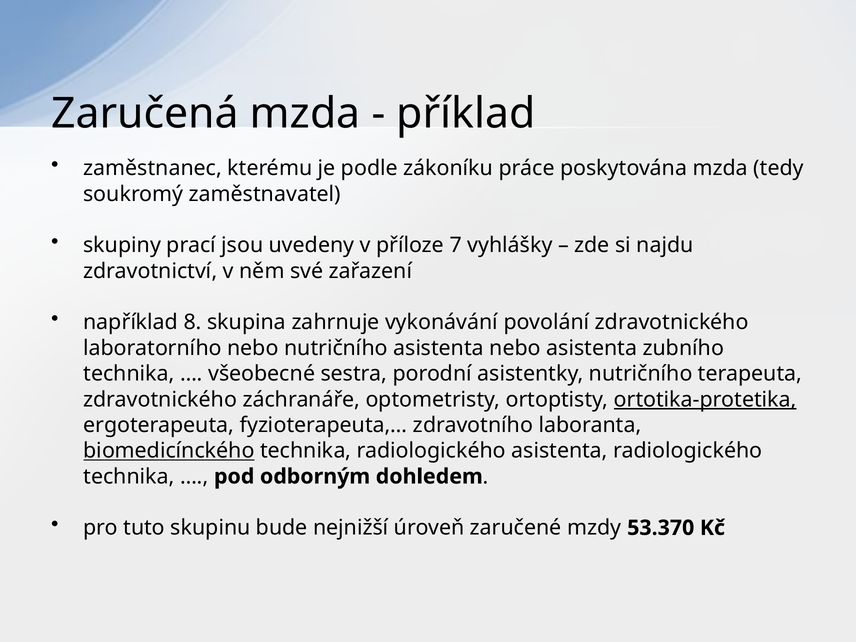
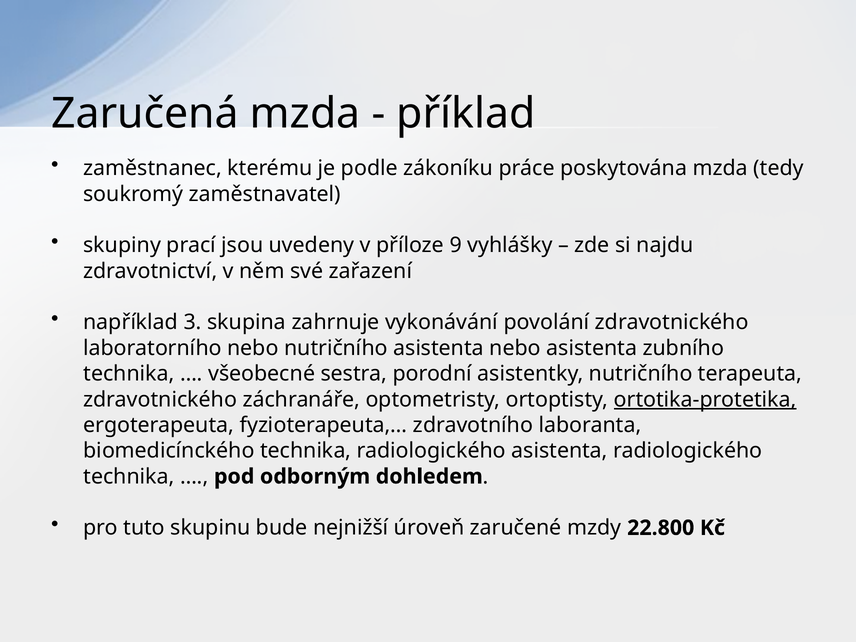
7: 7 -> 9 (456, 245)
8: 8 -> 3 (193, 322)
biomedicínckého underline: present -> none (169, 451)
53.370: 53.370 -> 22.800 (661, 528)
